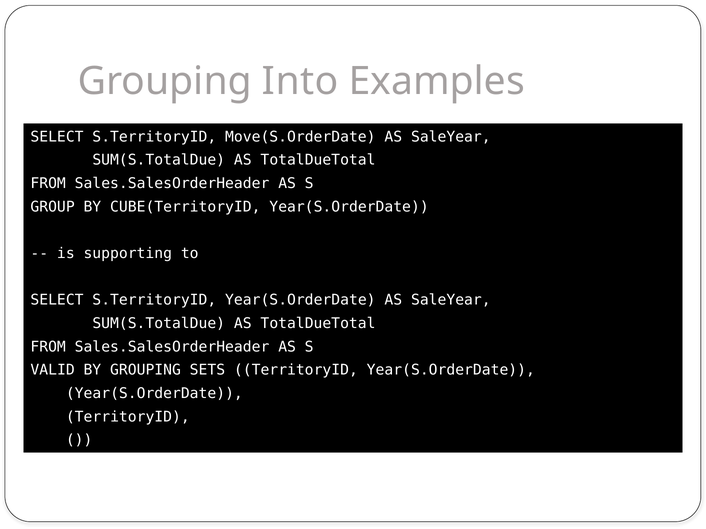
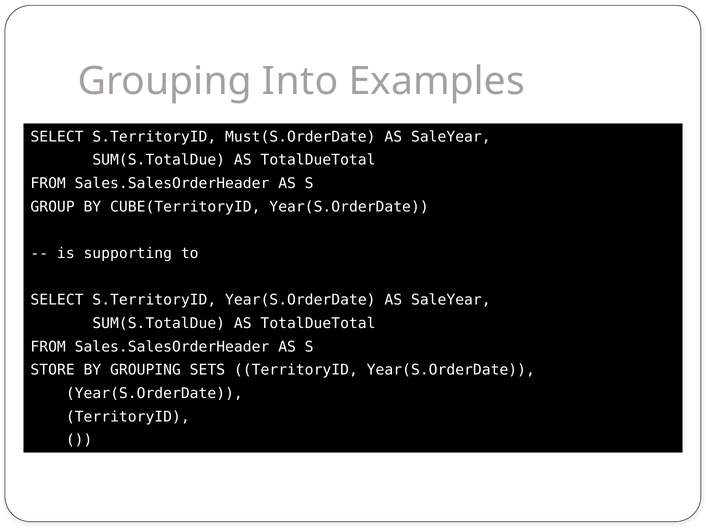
Move(S.OrderDate: Move(S.OrderDate -> Must(S.OrderDate (300, 137)
VALID: VALID -> STORE (53, 370)
